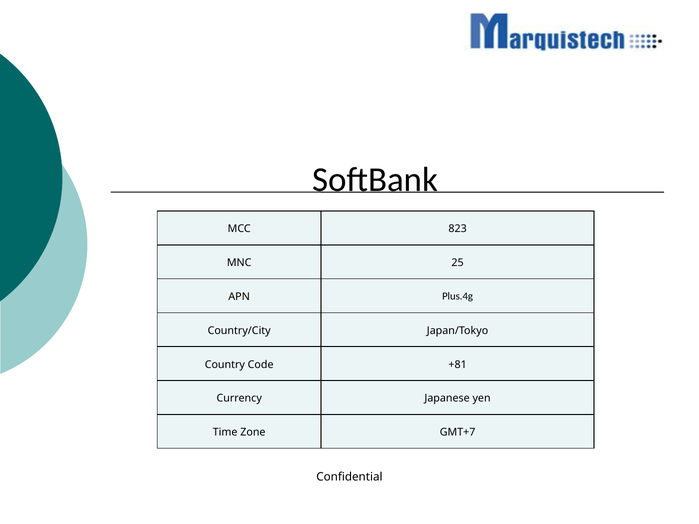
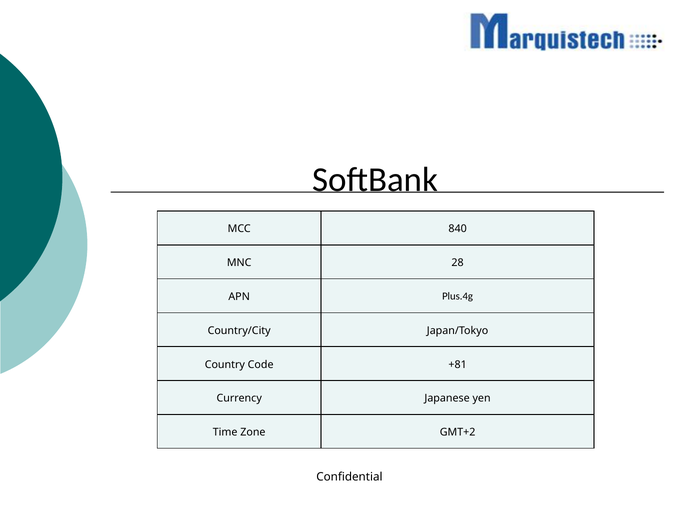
823: 823 -> 840 (458, 229)
25: 25 -> 28 (458, 263)
GMT+7: GMT+7 -> GMT+2 (458, 432)
